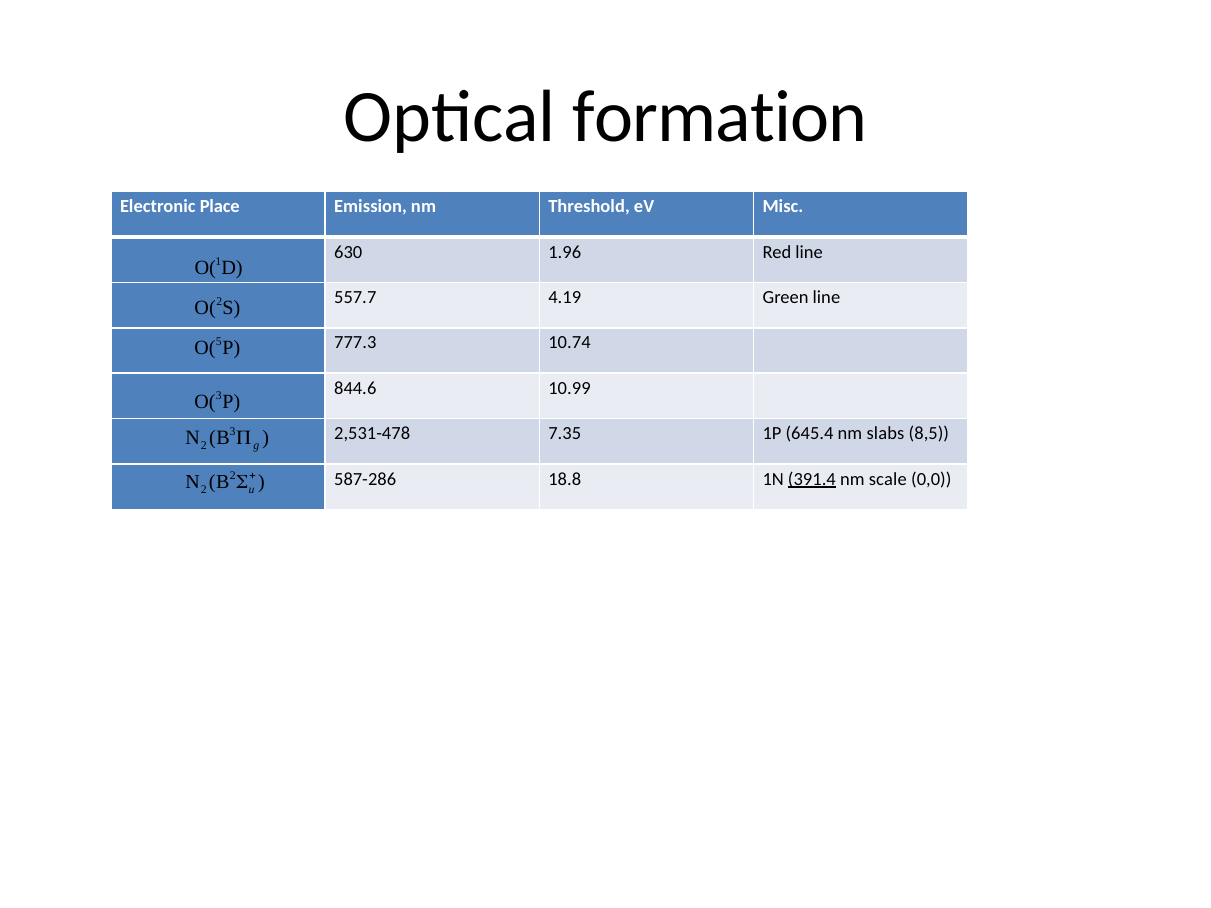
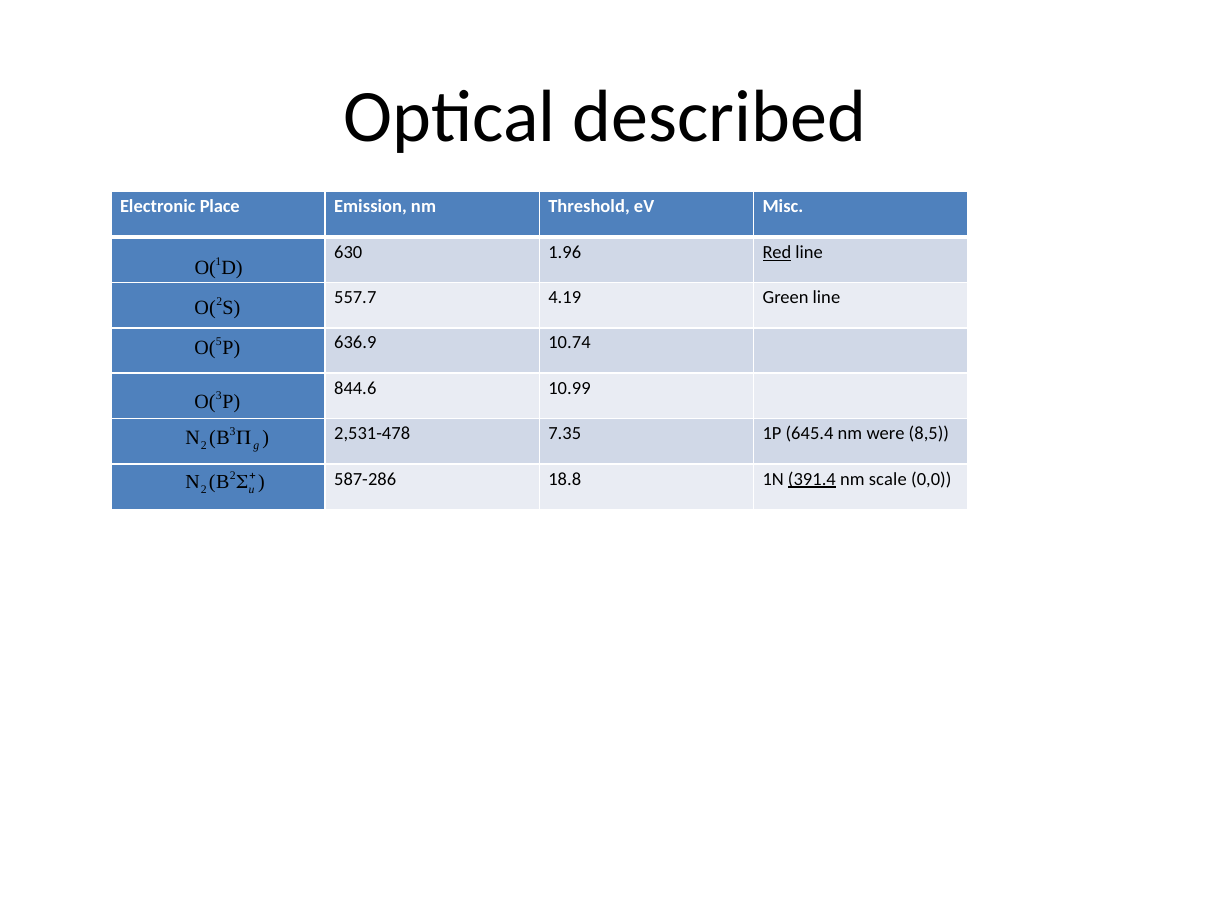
formation: formation -> described (719, 117)
Red underline: none -> present (777, 252)
777.3: 777.3 -> 636.9 (355, 343)
slabs: slabs -> were (886, 434)
